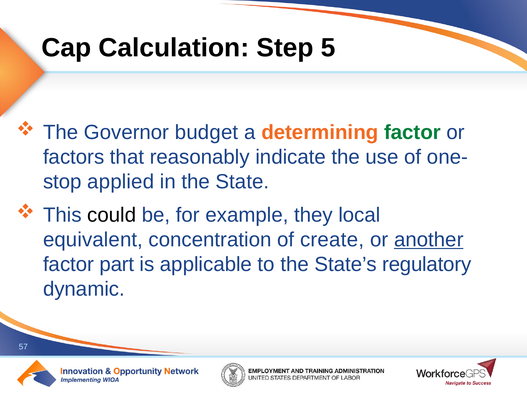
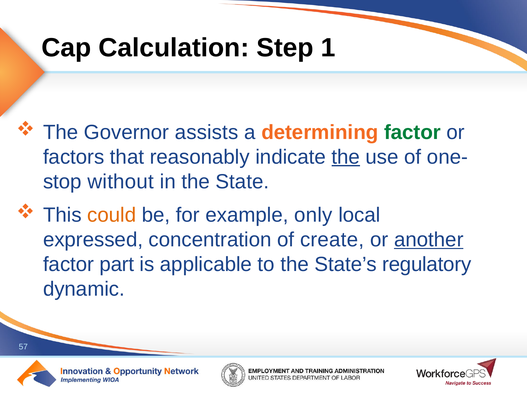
5: 5 -> 1 (328, 48)
budget: budget -> assists (207, 132)
the underline: none -> present (346, 157)
applied: applied -> without (121, 181)
could colour: black -> orange (112, 215)
they: they -> only (313, 215)
equivalent: equivalent -> expressed (93, 239)
